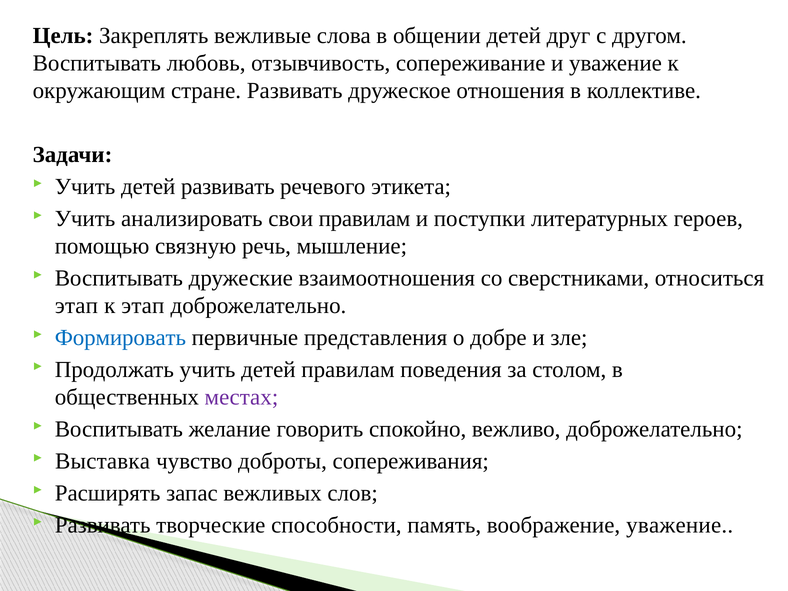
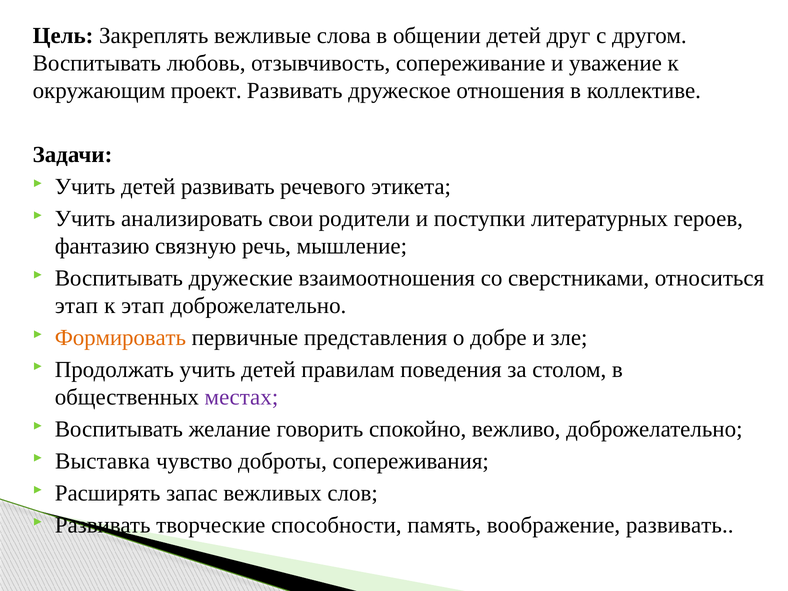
стране: стране -> проект (206, 91)
свои правилам: правилам -> родители (364, 219)
помощью: помощью -> фантазию (102, 246)
Формировать colour: blue -> orange (120, 338)
воображение уважение: уважение -> развивать (680, 525)
